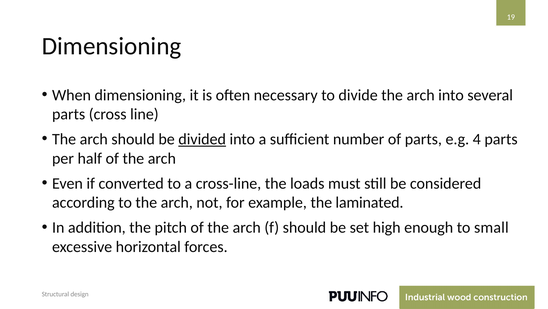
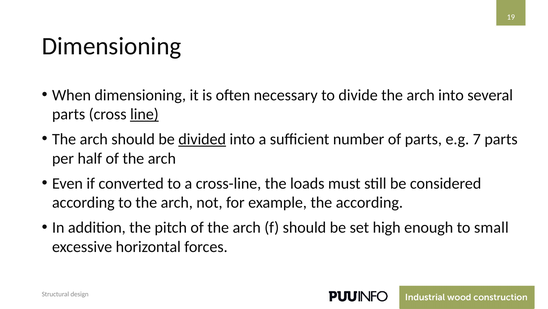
line underline: none -> present (144, 114)
4: 4 -> 7 (477, 139)
the laminated: laminated -> according (369, 202)
